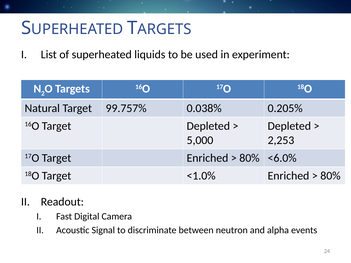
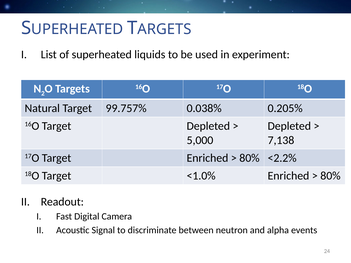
2,253: 2,253 -> 7,138 (281, 140)
<6.0%: <6.0% -> <2.2% (282, 158)
